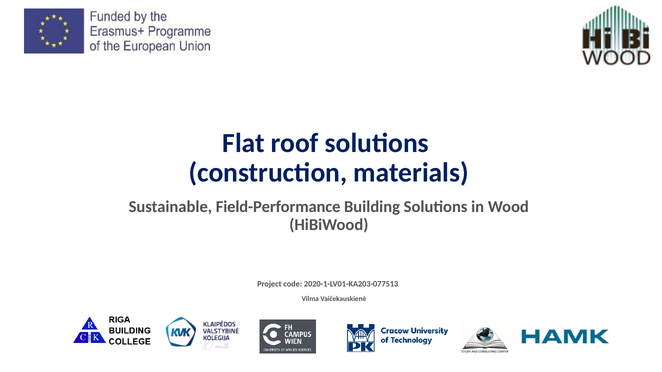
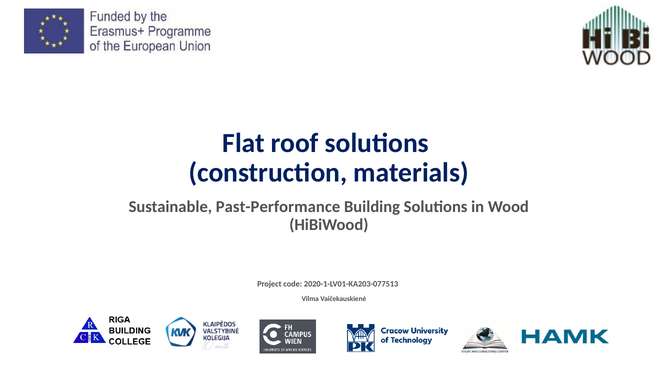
Field-Performance: Field-Performance -> Past-Performance (278, 207)
